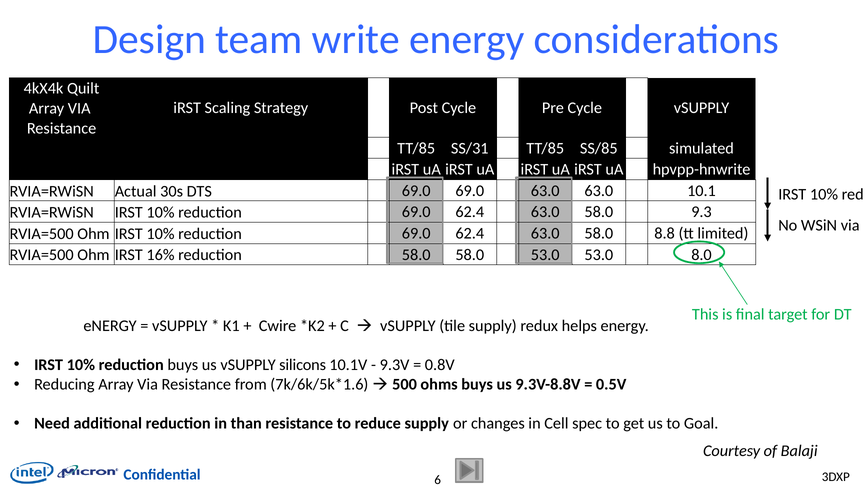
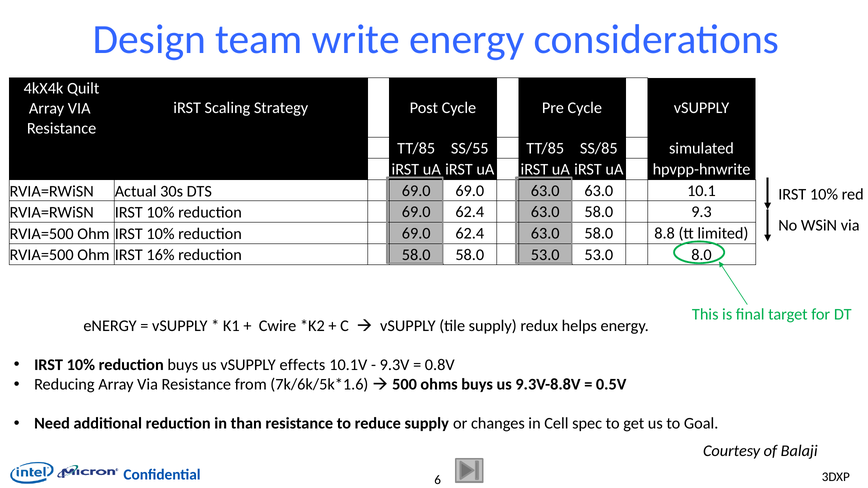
SS/31: SS/31 -> SS/55 (470, 148)
silicons: silicons -> effects (302, 365)
